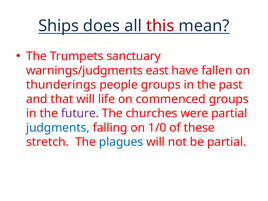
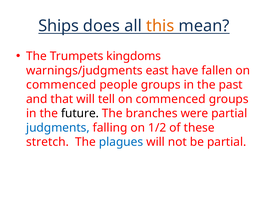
this colour: red -> orange (160, 26)
sanctuary: sanctuary -> kingdoms (134, 56)
thunderings: thunderings -> commenced (61, 85)
life: life -> tell (106, 99)
future colour: purple -> black (80, 113)
churches: churches -> branches (152, 113)
1/0: 1/0 -> 1/2 (157, 128)
